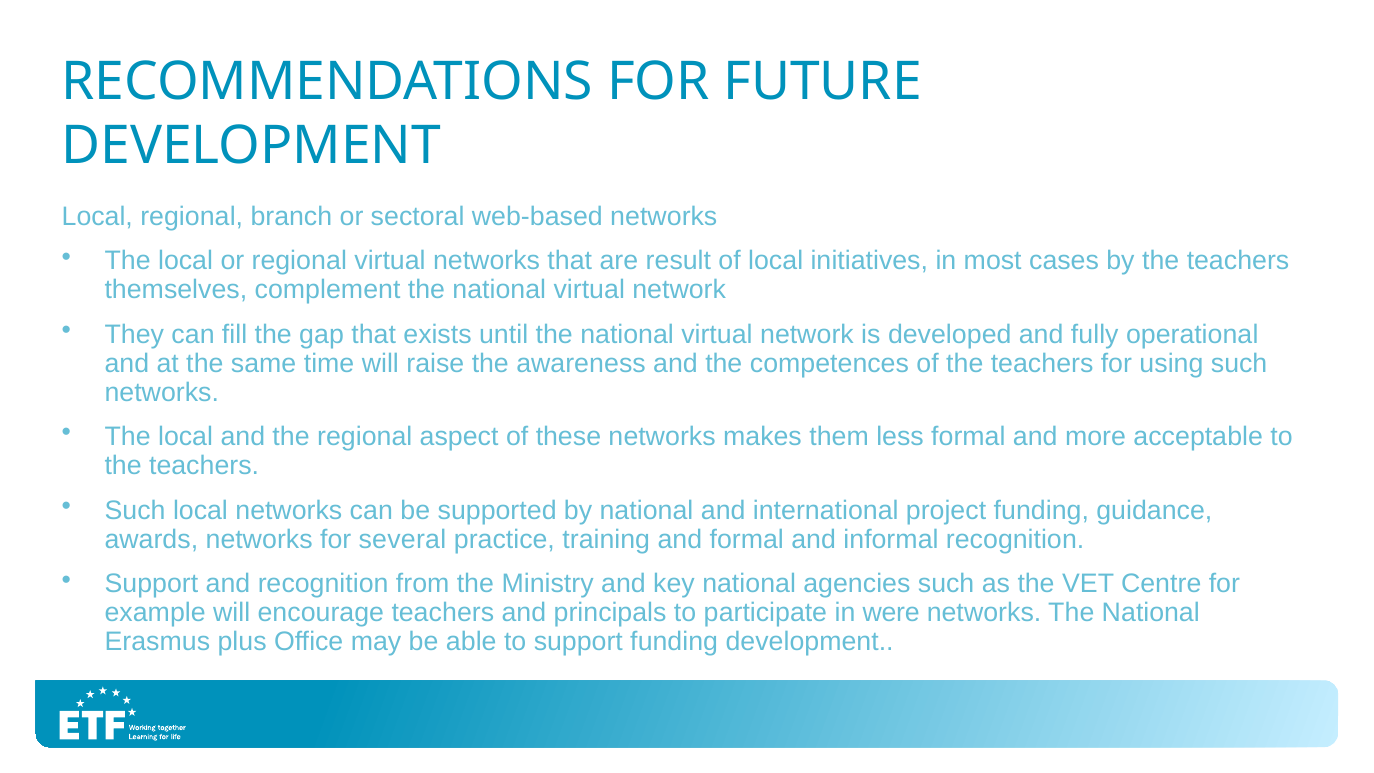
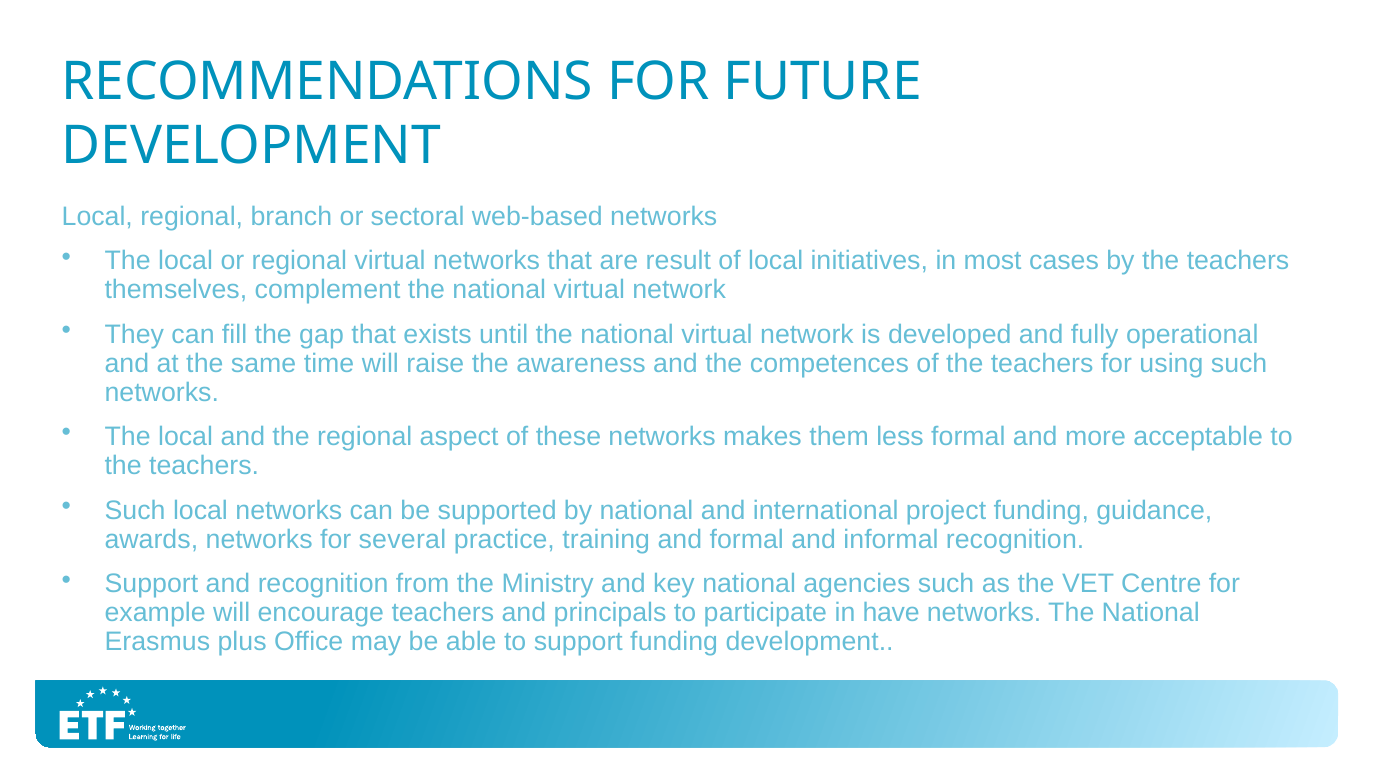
were: were -> have (891, 613)
